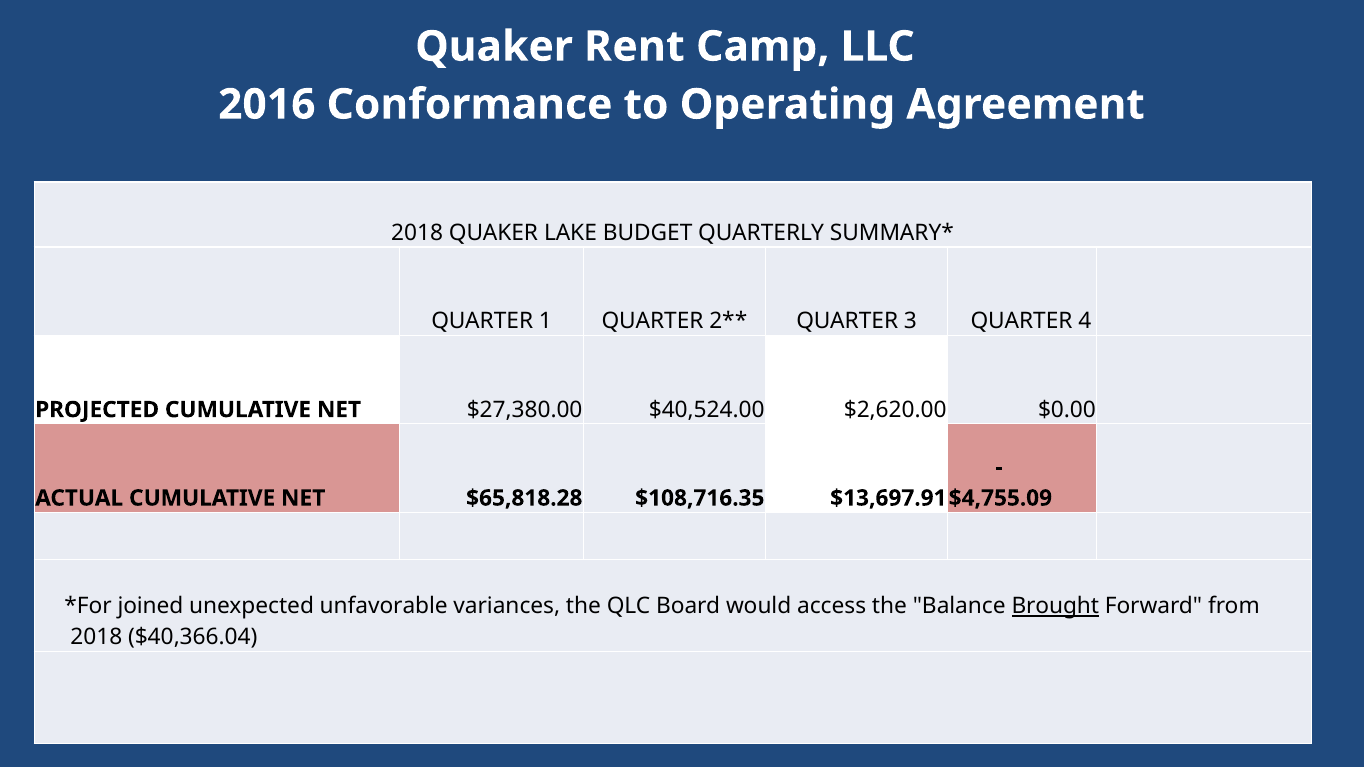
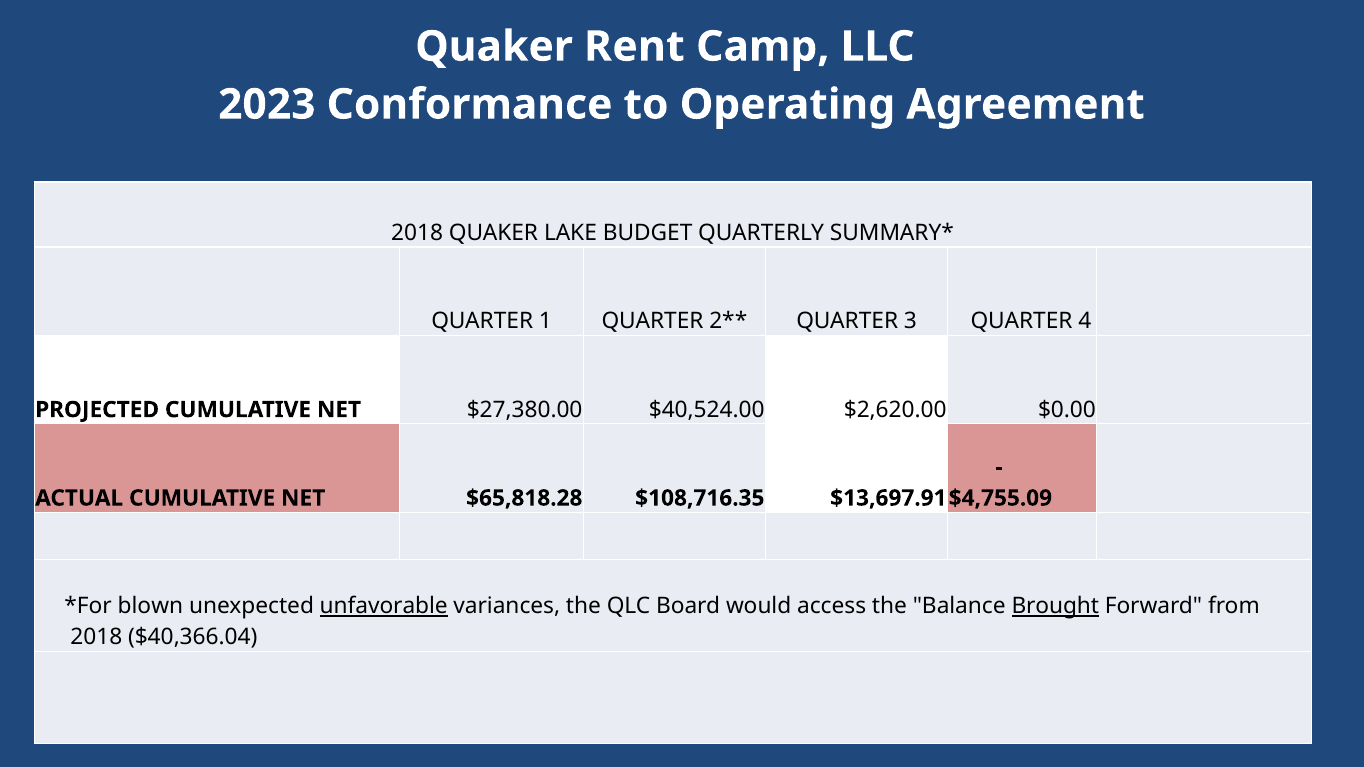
2016: 2016 -> 2023 (267, 105)
joined: joined -> blown (150, 607)
unfavorable underline: none -> present (384, 607)
